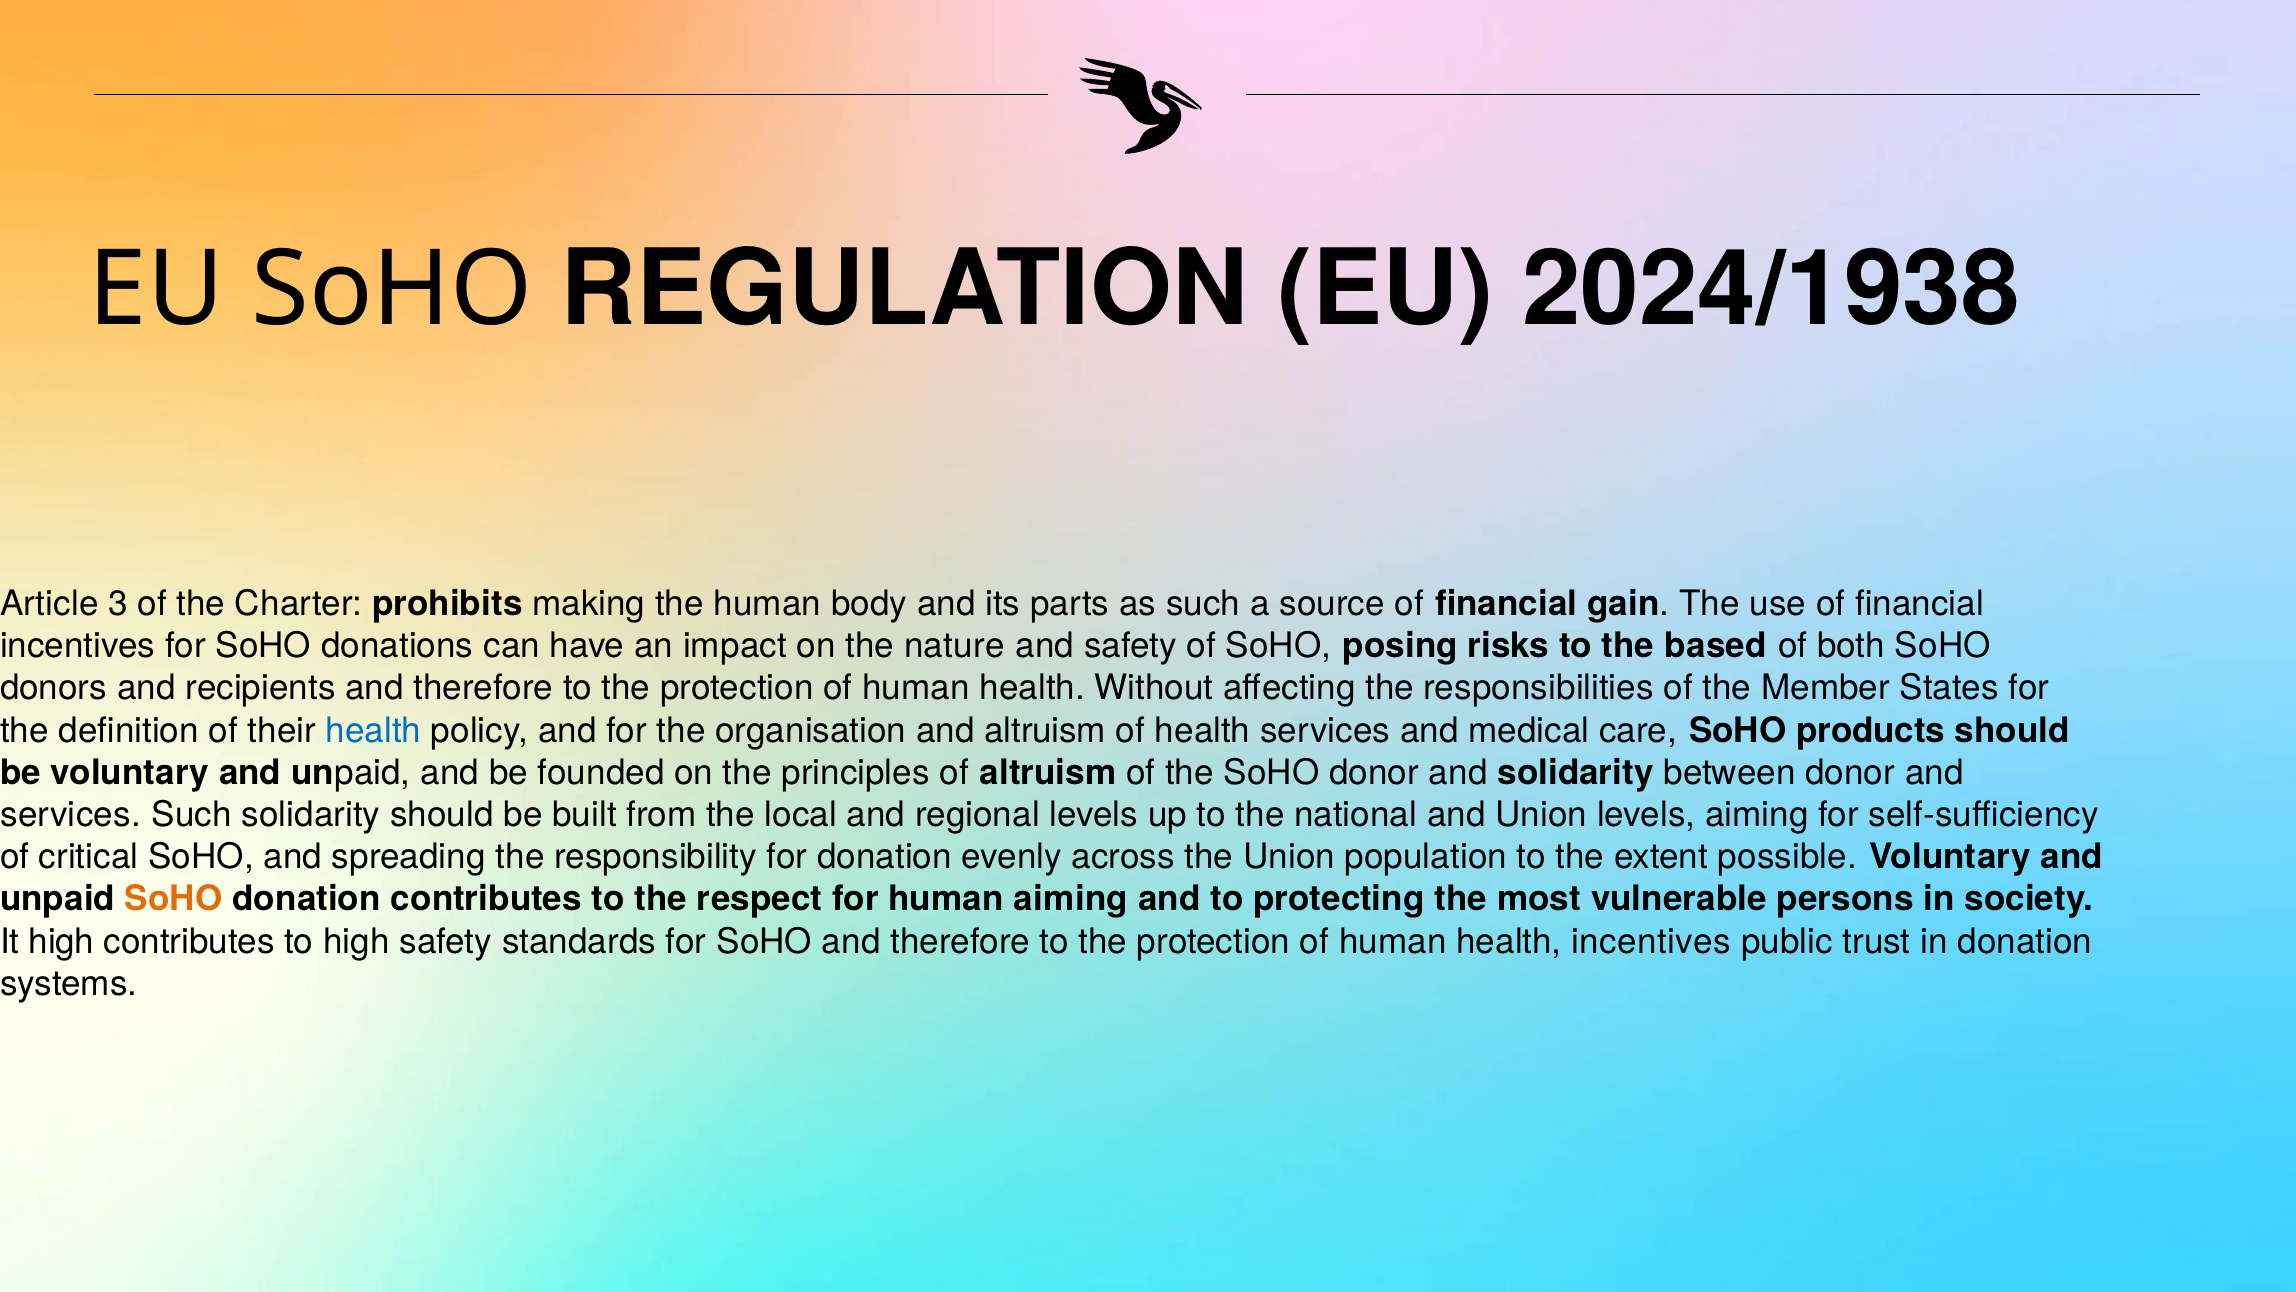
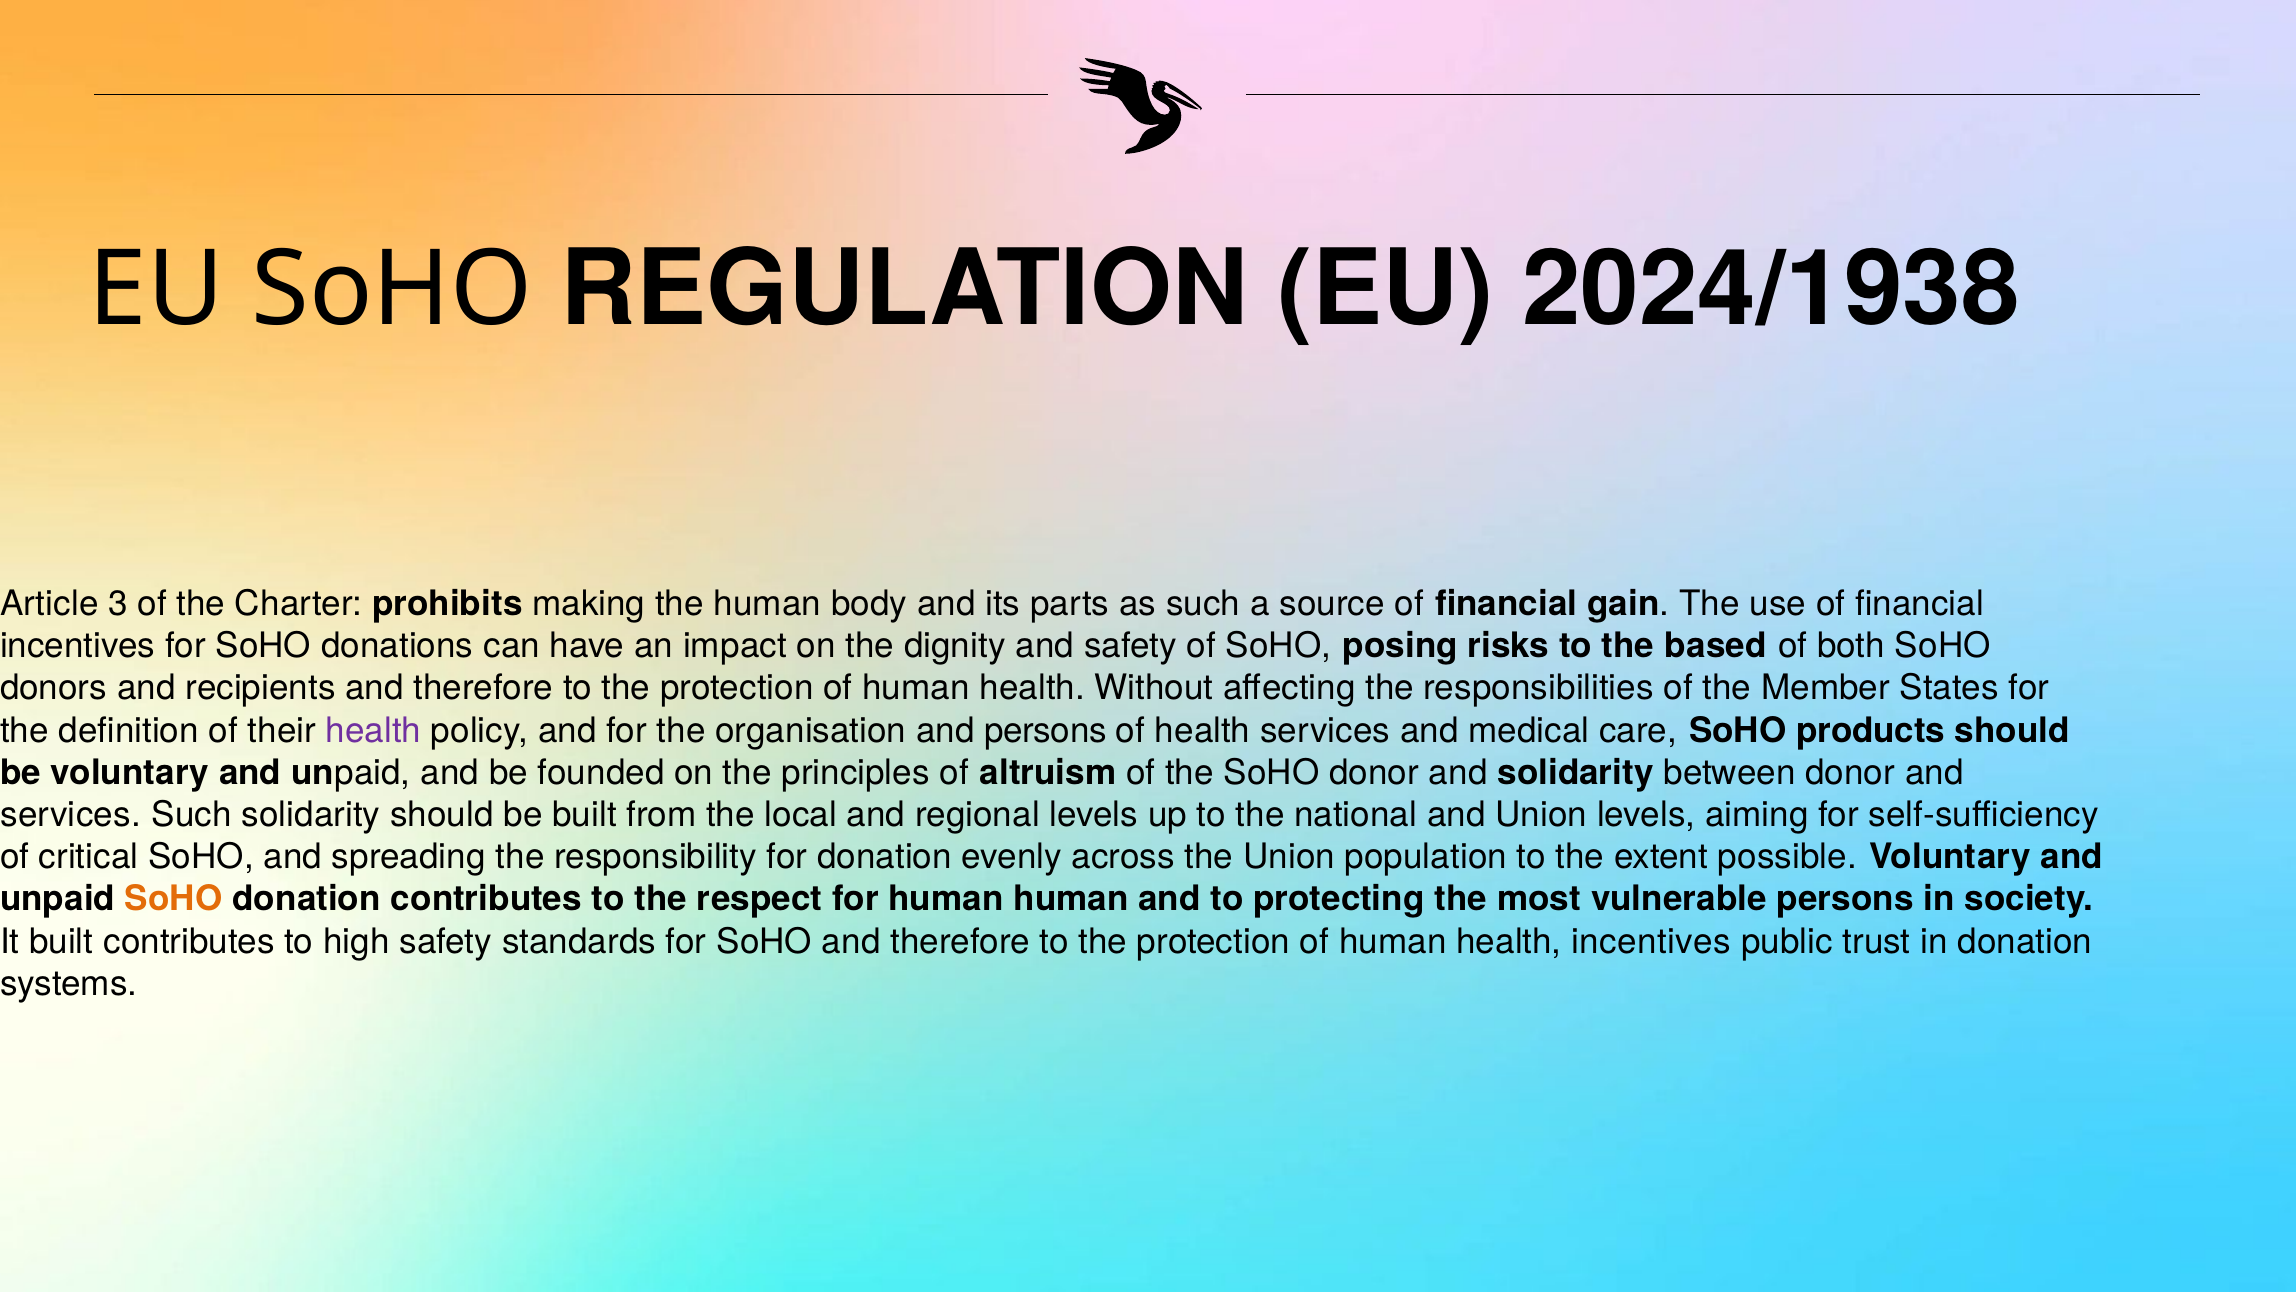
nature: nature -> dignity (955, 646)
health colour: blue -> purple (374, 730)
and altruism: altruism -> persons (1045, 730)
human aiming: aiming -> human (1071, 899)
It high: high -> built (61, 941)
